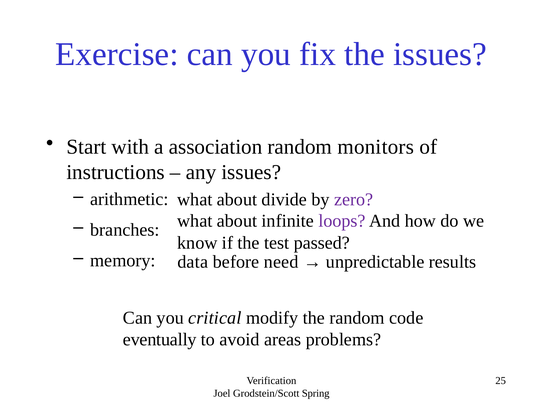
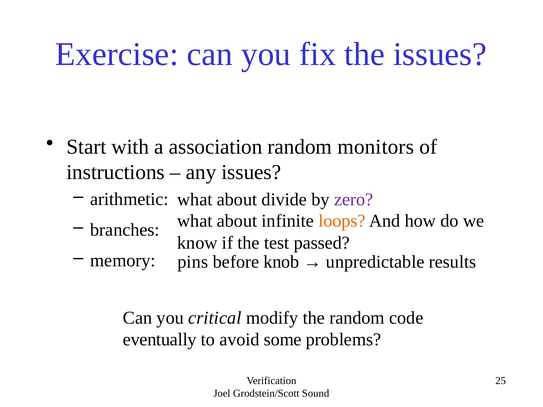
loops colour: purple -> orange (342, 221)
data: data -> pins (193, 262)
need: need -> knob (281, 262)
areas: areas -> some (283, 340)
Spring: Spring -> Sound (316, 394)
